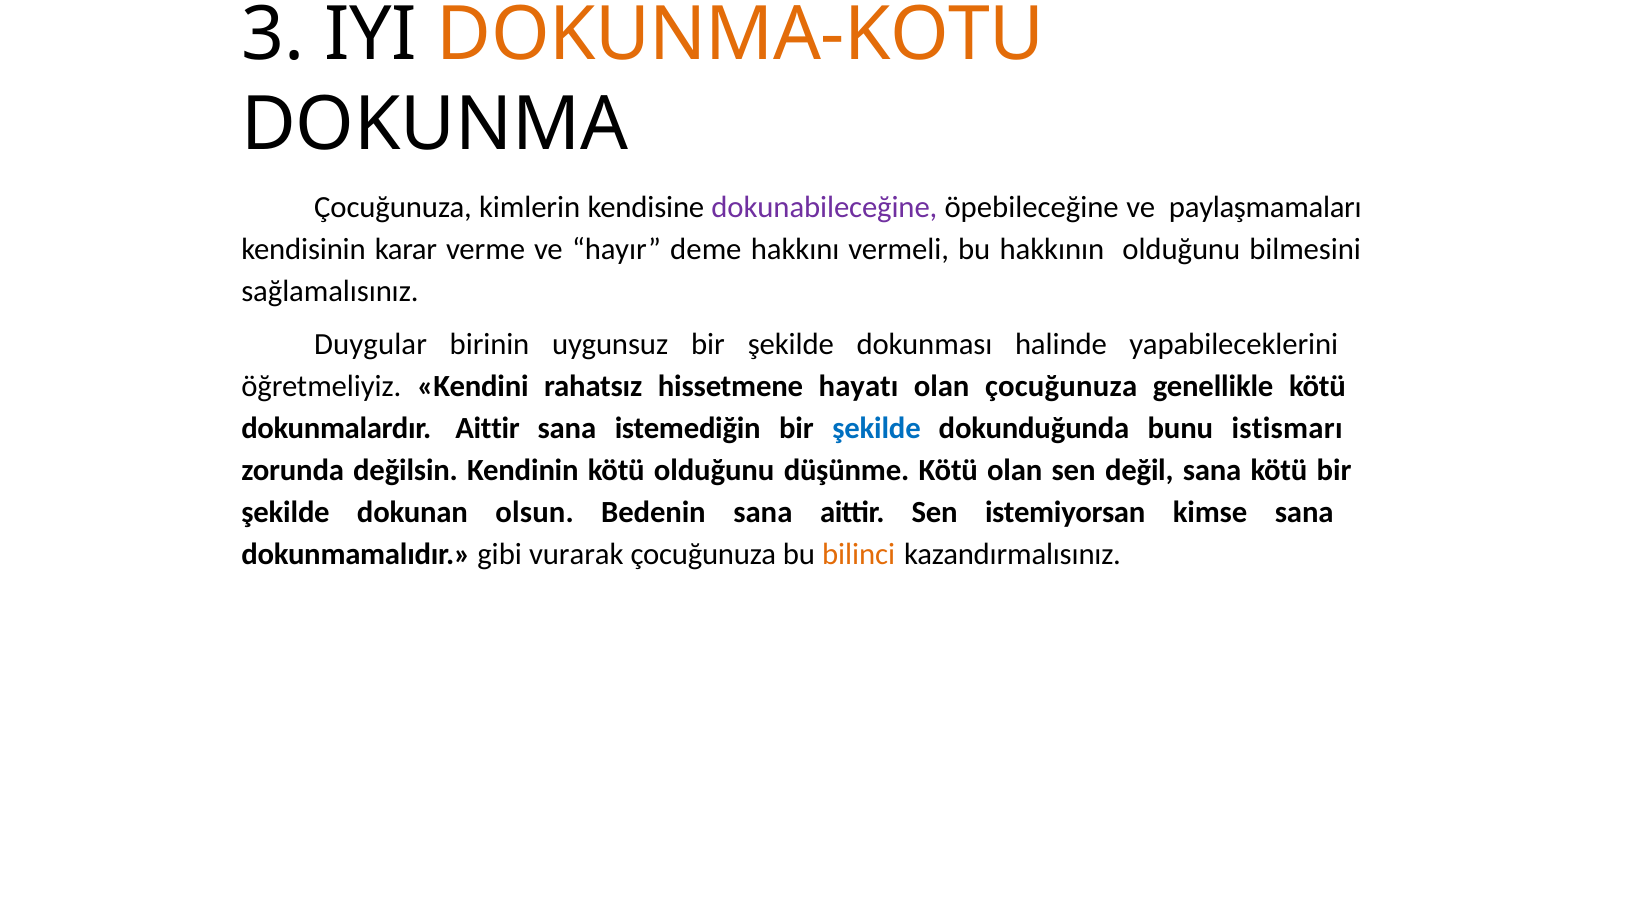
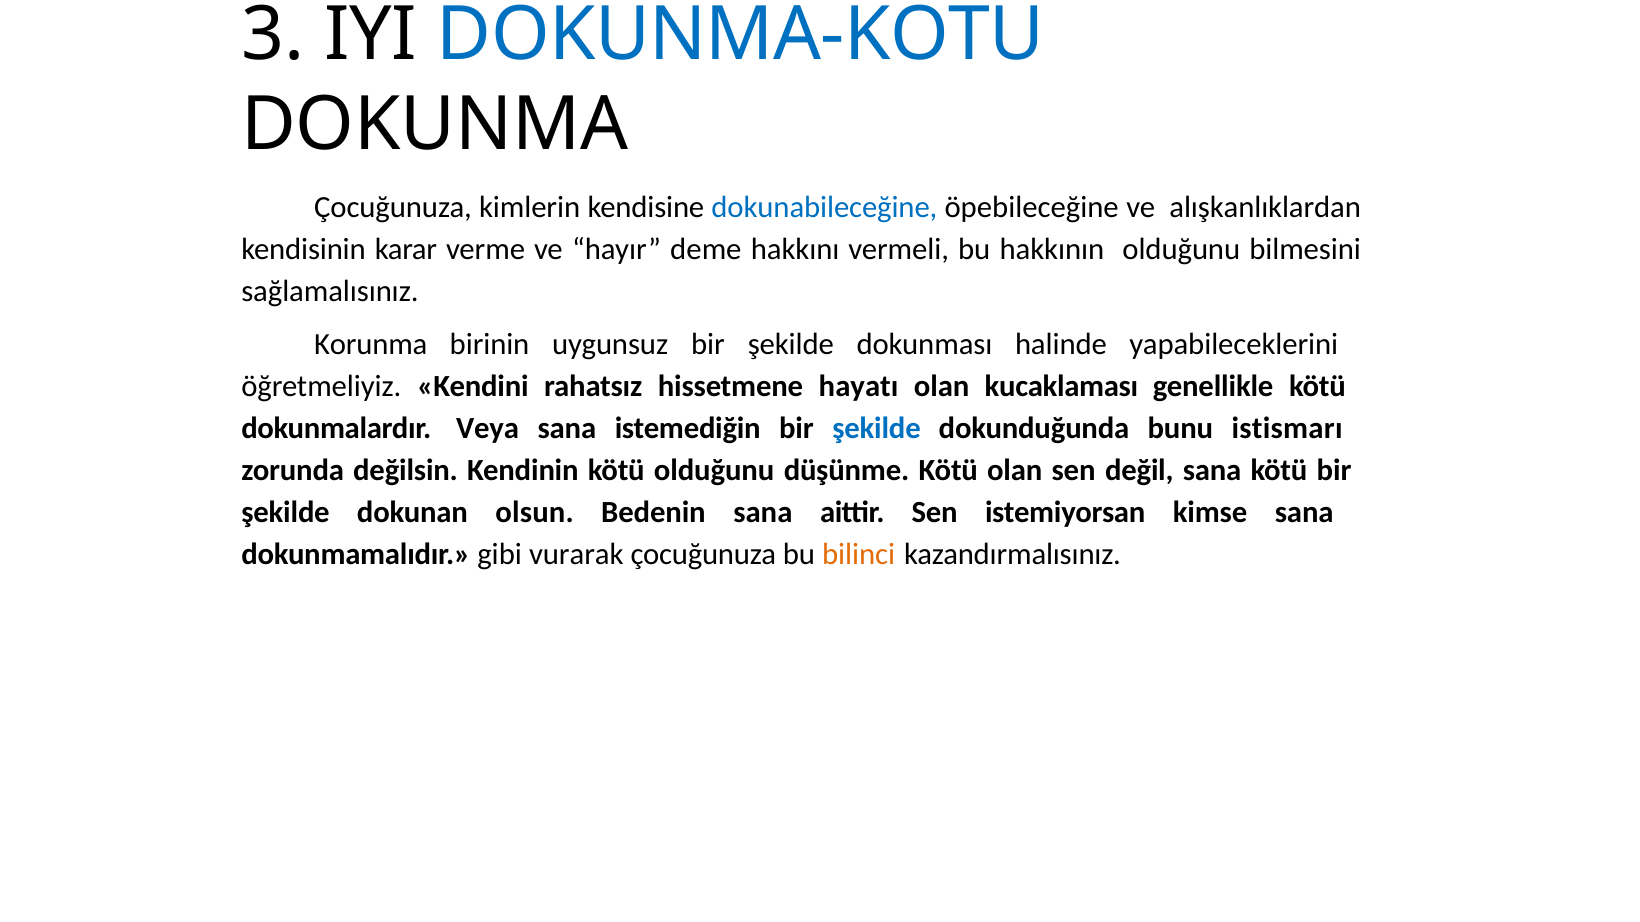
DOKUNMA-KÖTÜ colour: orange -> blue (741, 35)
dokunabileceğine colour: purple -> blue (824, 208)
paylaşmamaları: paylaşmamaları -> alışkanlıklardan (1265, 208)
Duygular: Duygular -> Korunma (371, 344)
olan çocuğunuza: çocuğunuza -> kucaklaması (1061, 386)
dokunmalardır Aittir: Aittir -> Veya (487, 428)
